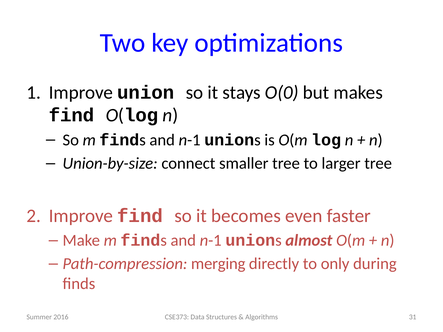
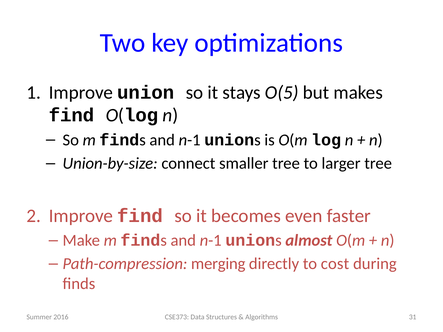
O(0: O(0 -> O(5 (282, 93)
only: only -> cost (335, 264)
